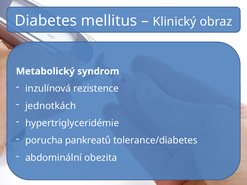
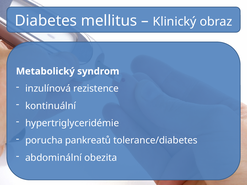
jednotkách: jednotkách -> kontinuální (51, 106)
